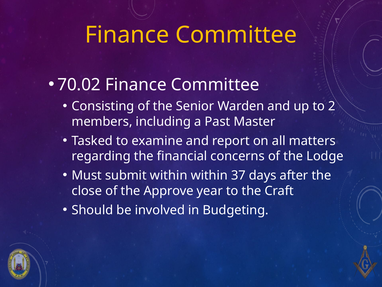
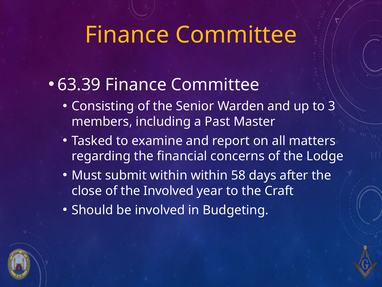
70.02: 70.02 -> 63.39 (79, 85)
2: 2 -> 3 (332, 106)
37: 37 -> 58 (238, 175)
the Approve: Approve -> Involved (169, 190)
